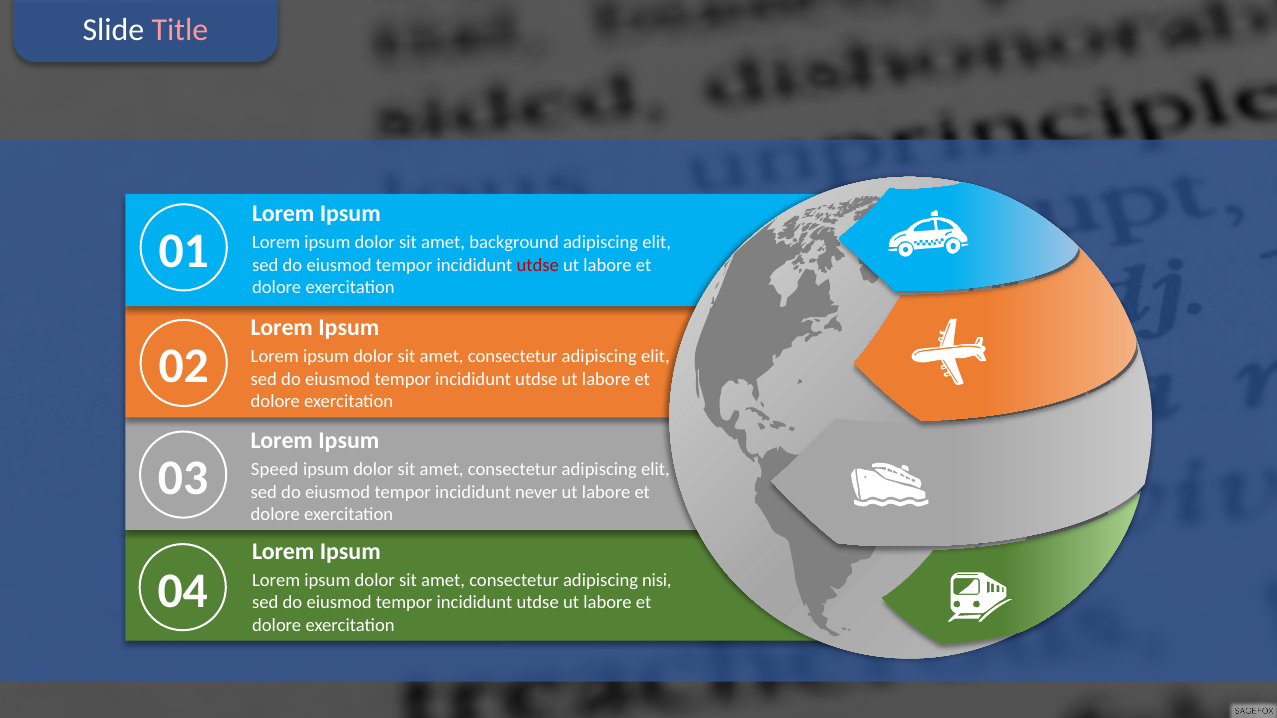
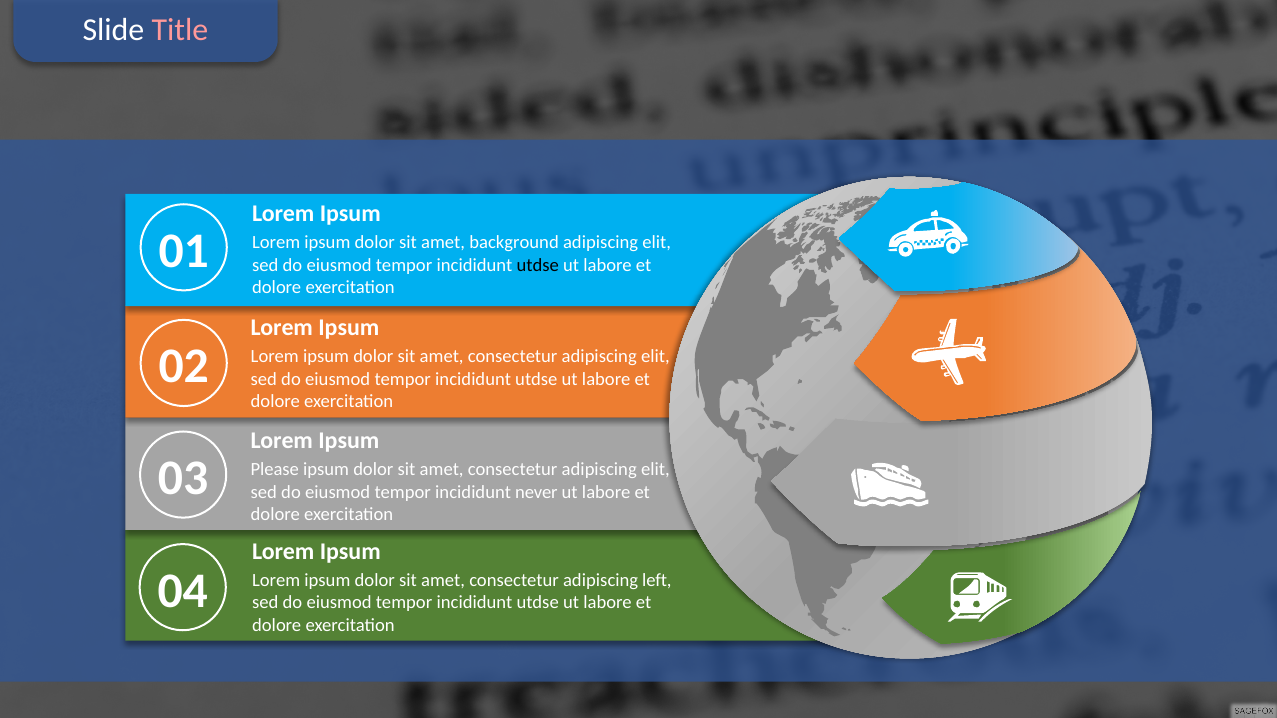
utdse colour: red -> black (538, 265)
Speed: Speed -> Please (275, 470)
nisi: nisi -> left (657, 581)
